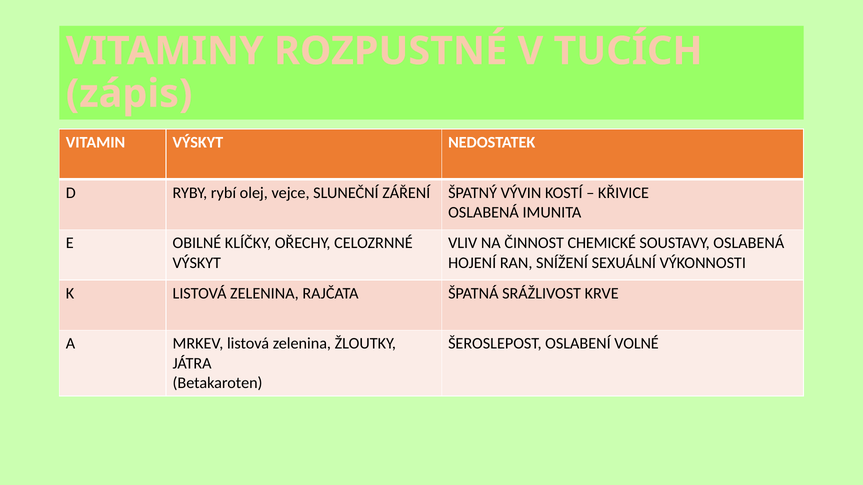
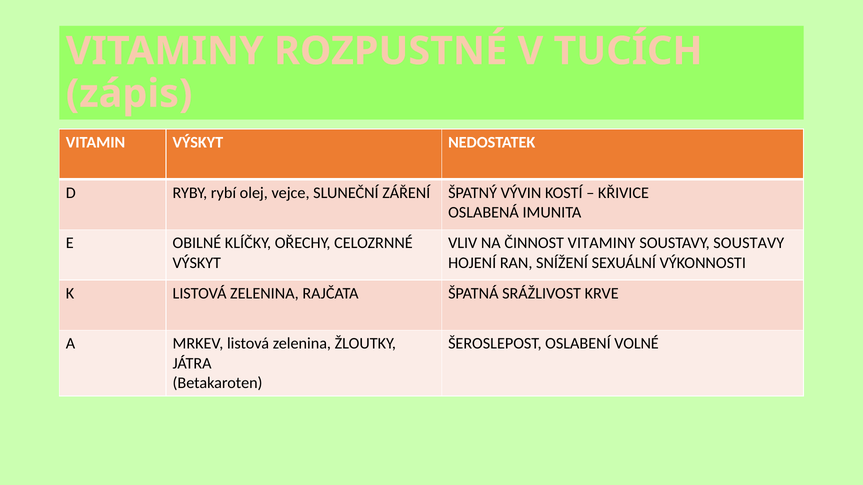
ČINNOST CHEMICKÉ: CHEMICKÉ -> VITAMINY (602, 243)
SOUSTAVY OSLABENÁ: OSLABENÁ -> SOUSTAVY (749, 243)
